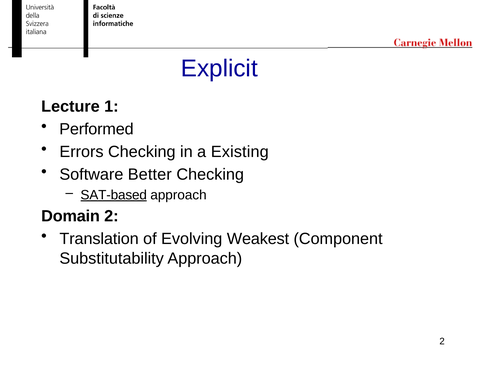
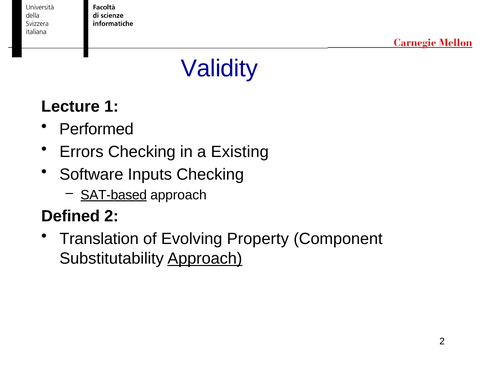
Explicit: Explicit -> Validity (219, 69)
Better: Better -> Inputs (150, 174)
Domain: Domain -> Defined (71, 216)
Weakest: Weakest -> Property (258, 239)
Approach underline: none -> present (205, 258)
